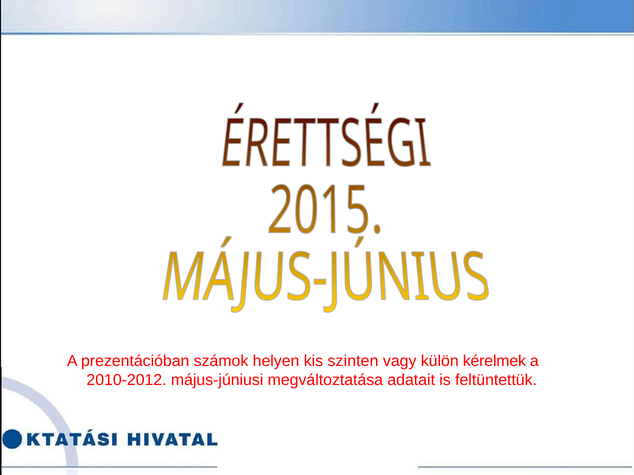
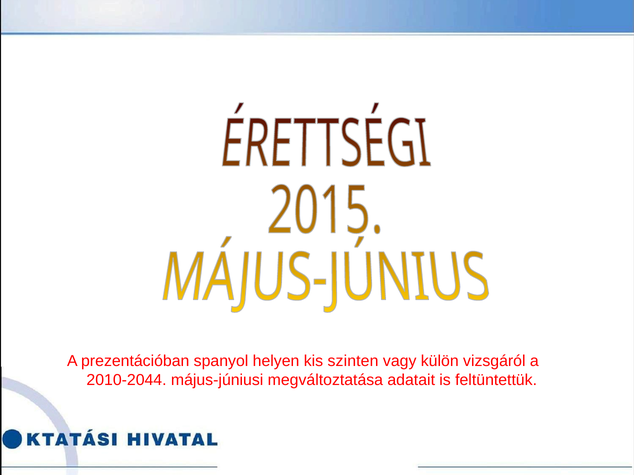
számok: számok -> spanyol (221, 361)
kérelmek: kérelmek -> vizsgáról (494, 361)
2010-2012: 2010-2012 -> 2010-2044 (127, 380)
